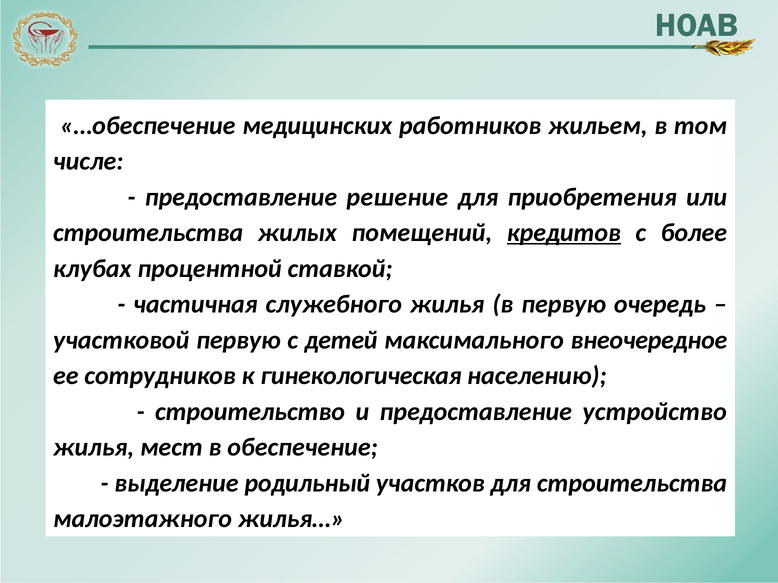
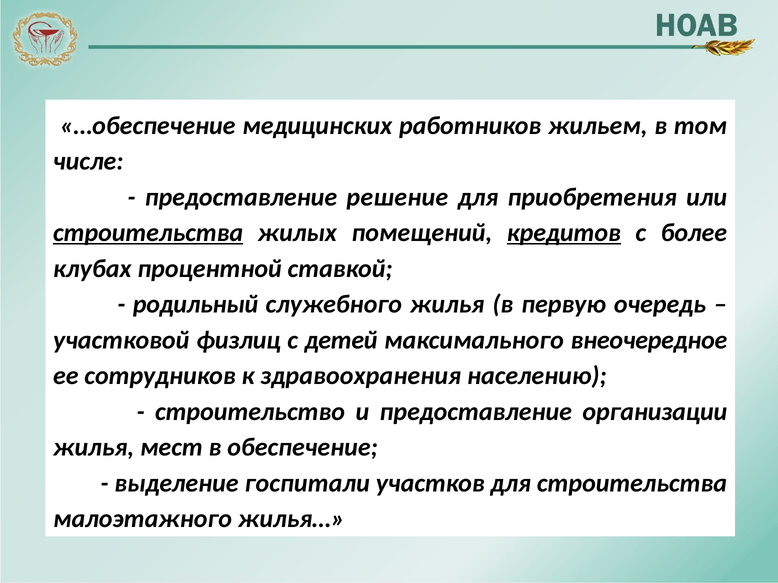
строительства underline: none -> present (148, 233)
частичная: частичная -> родильный (196, 305)
участковой первую: первую -> физлиц (238, 340)
гинекологическая: гинекологическая -> здравоохранения (361, 376)
устройство: устройство -> организации (655, 412)
родильный: родильный -> госпитали (307, 483)
